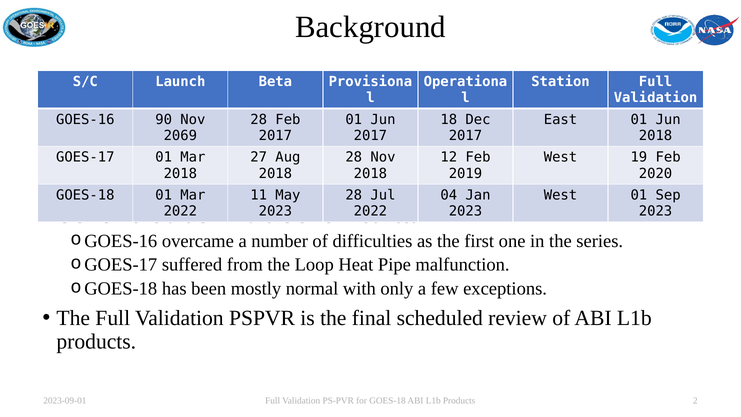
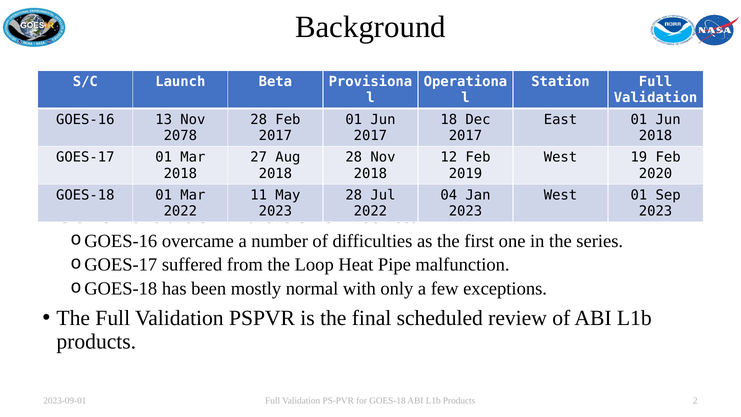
90: 90 -> 13 (164, 119)
2069: 2069 -> 2078 (180, 136)
